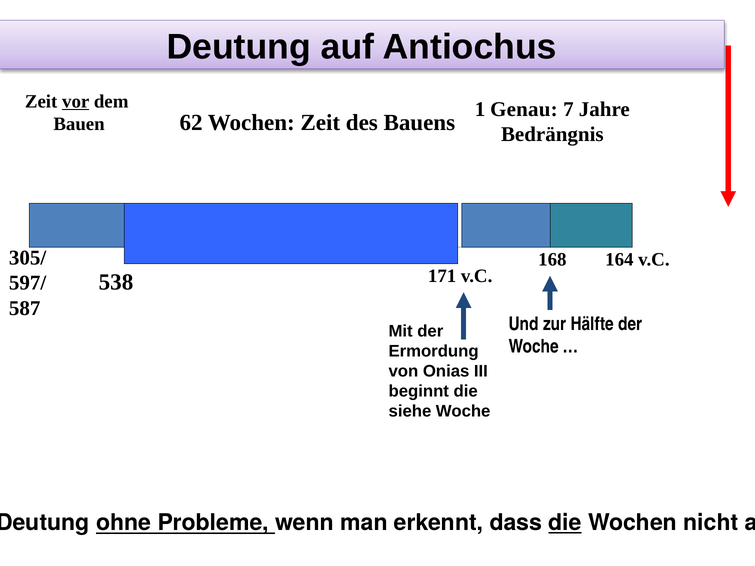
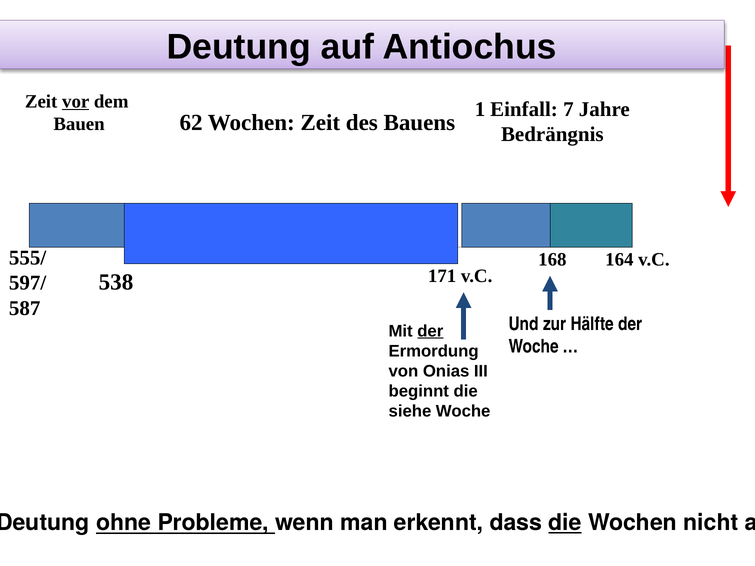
Genau: Genau -> Einfall (524, 109)
305/: 305/ -> 555/ (28, 258)
der underline: none -> present (430, 331)
